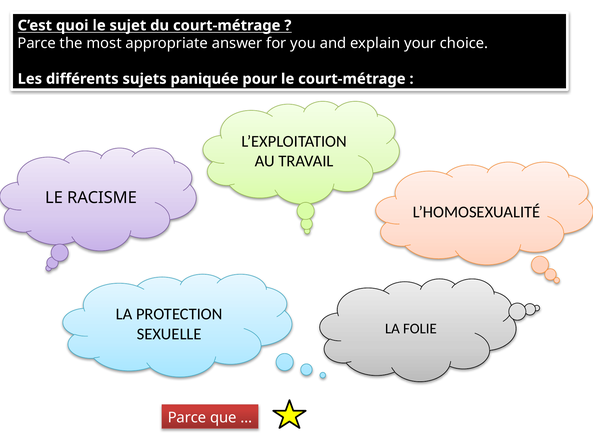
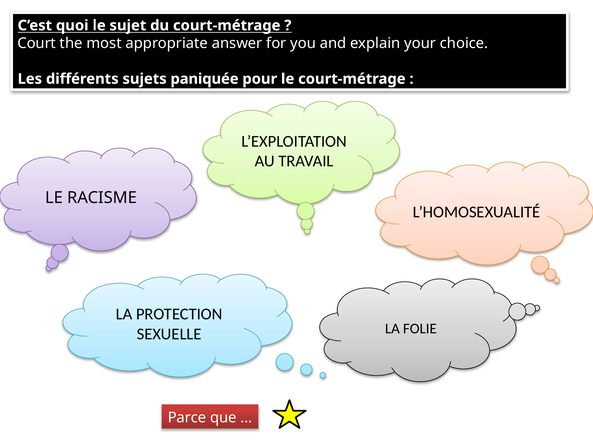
Parce: Parce -> Court (37, 43)
